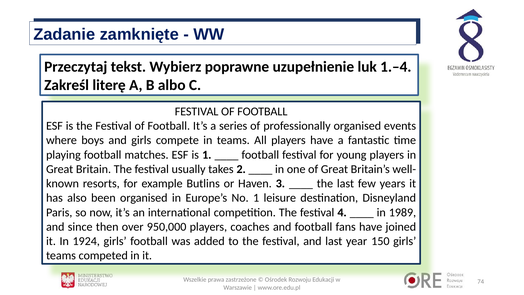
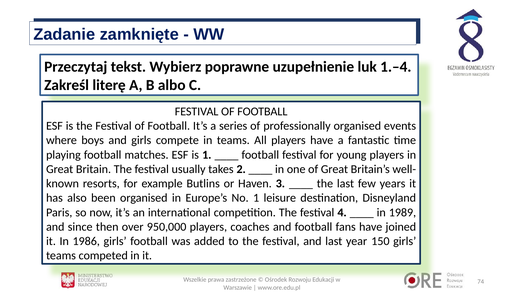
1924: 1924 -> 1986 (86, 241)
